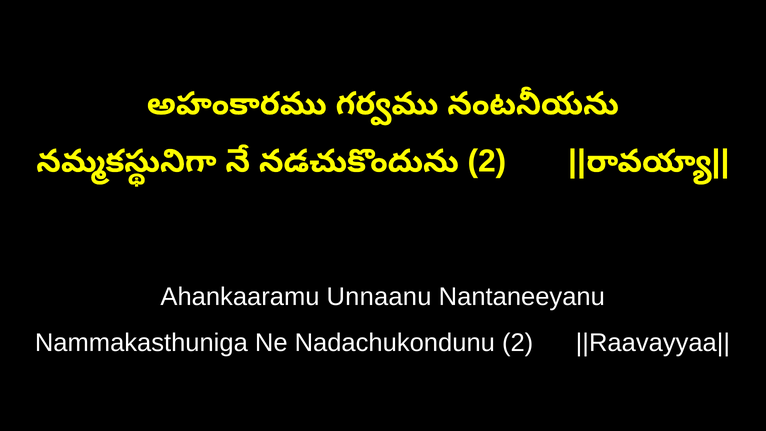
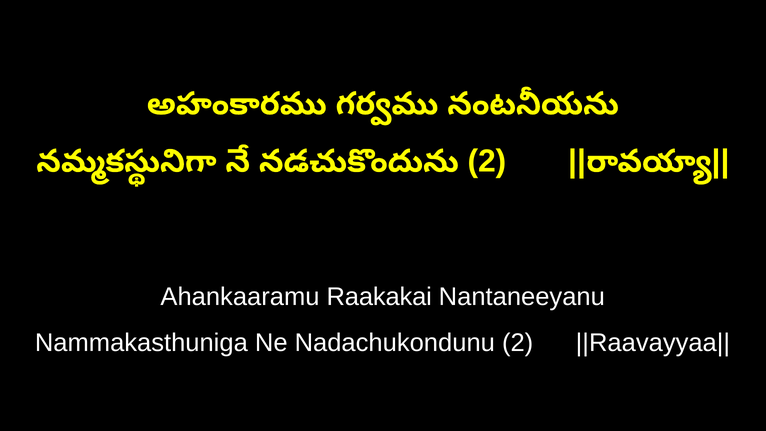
Unnaanu: Unnaanu -> Raakakai (379, 297)
